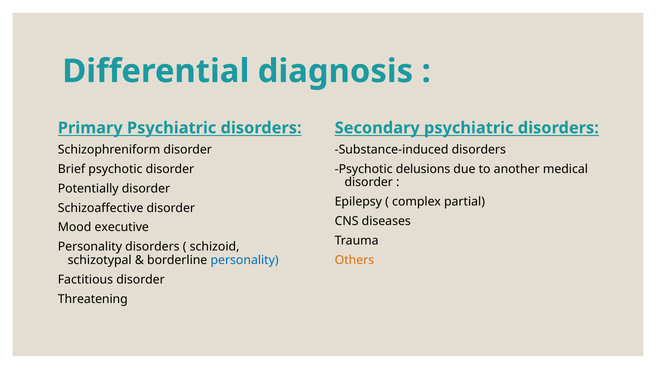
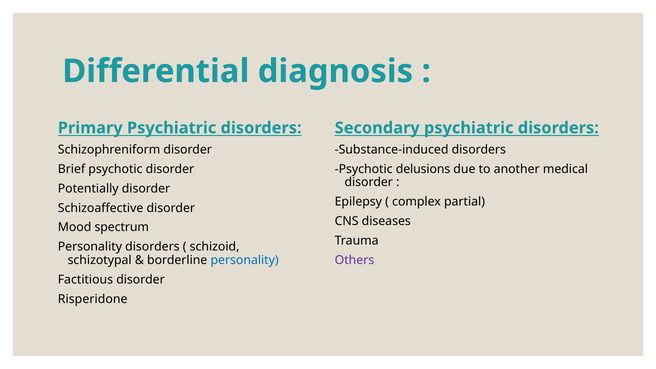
executive: executive -> spectrum (122, 227)
Others colour: orange -> purple (354, 260)
Threatening: Threatening -> Risperidone (93, 299)
